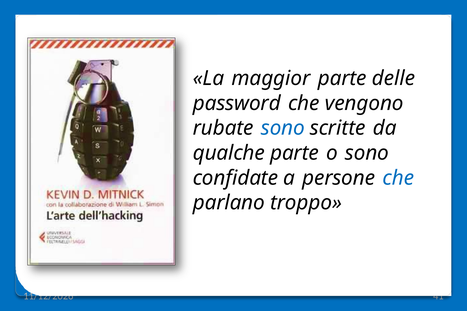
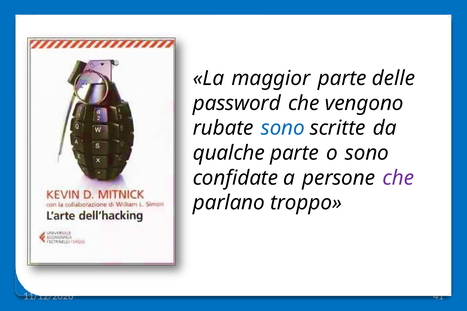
che colour: blue -> purple (398, 178)
